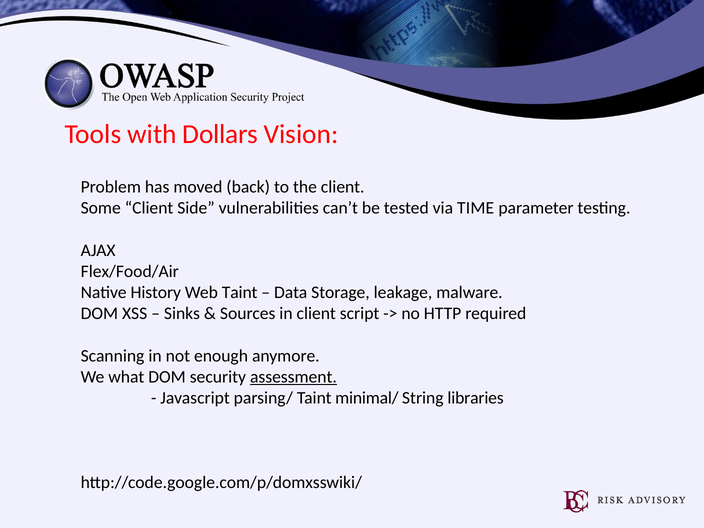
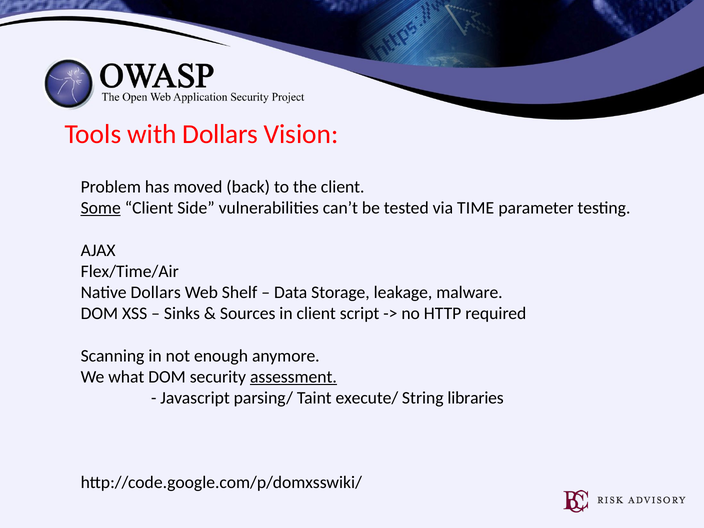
Some underline: none -> present (101, 208)
Flex/Food/Air: Flex/Food/Air -> Flex/Time/Air (130, 271)
Native History: History -> Dollars (156, 293)
Web Taint: Taint -> Shelf (240, 293)
minimal/: minimal/ -> execute/ (367, 398)
